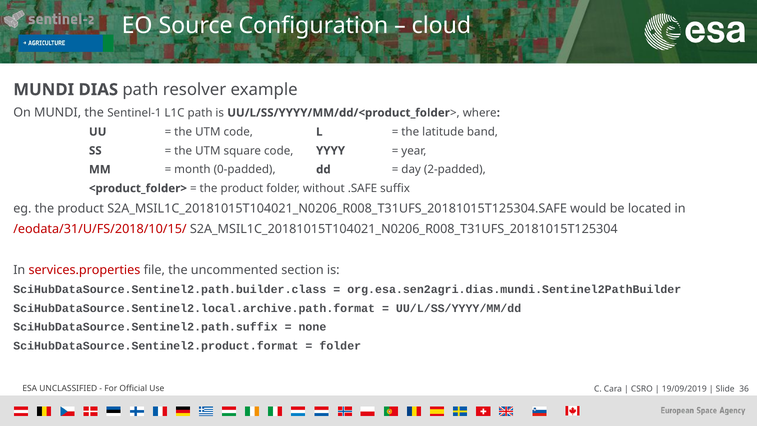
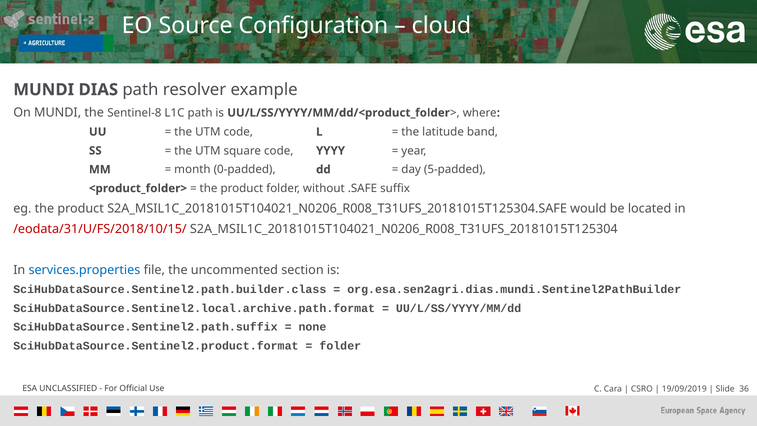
Sentinel-1: Sentinel-1 -> Sentinel-8 (134, 113)
2-padded: 2-padded -> 5-padded (455, 169)
services.properties colour: red -> blue (84, 270)
